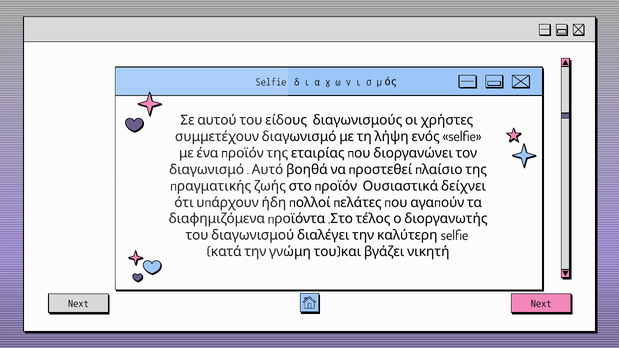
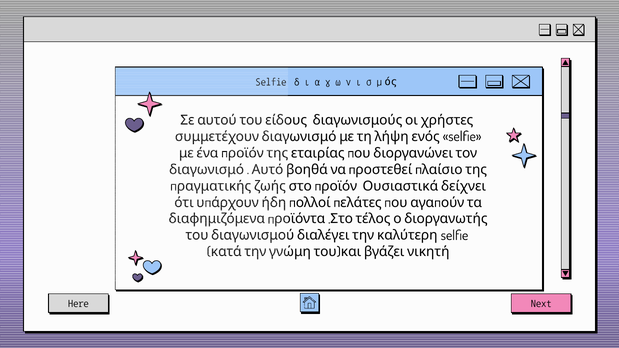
Next: Next -> Here (78, 303)
